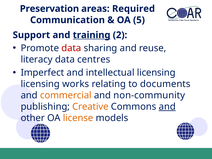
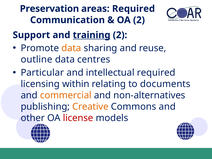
OA 5: 5 -> 2 (139, 20)
data colour: red -> orange (71, 48)
literacy: literacy -> outline (37, 60)
Imperfect: Imperfect -> Particular (42, 73)
intellectual licensing: licensing -> required (156, 73)
works: works -> within (76, 84)
non-community: non-community -> non-alternatives (149, 95)
and underline: present -> none (167, 107)
license colour: orange -> red (78, 118)
